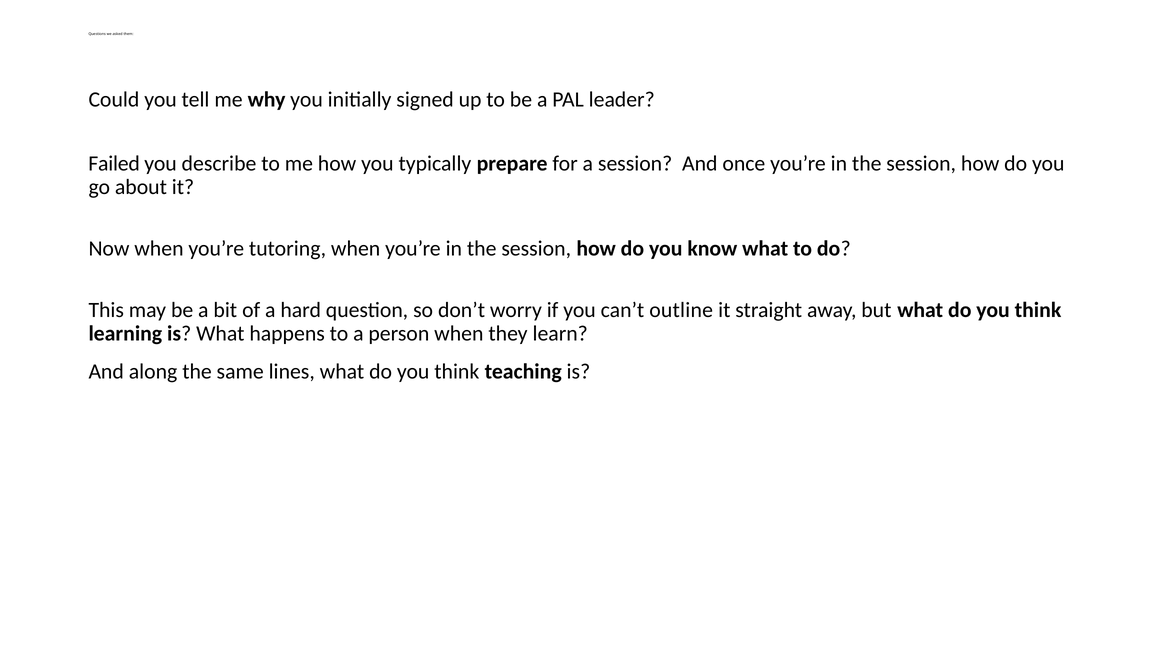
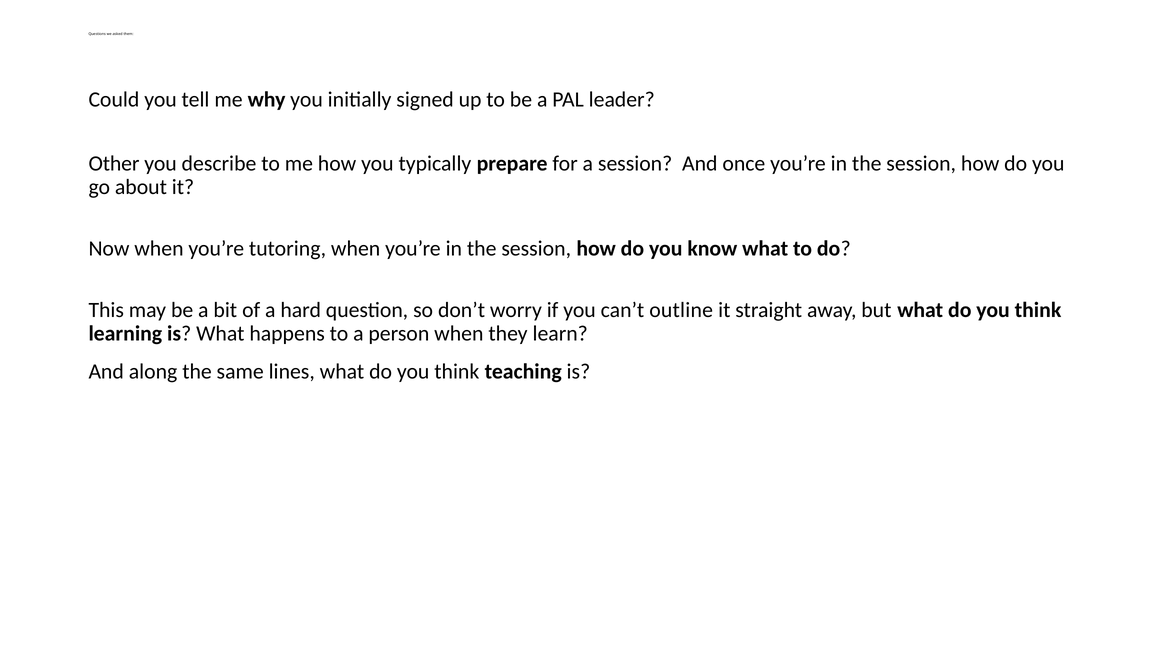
Failed: Failed -> Other (114, 163)
